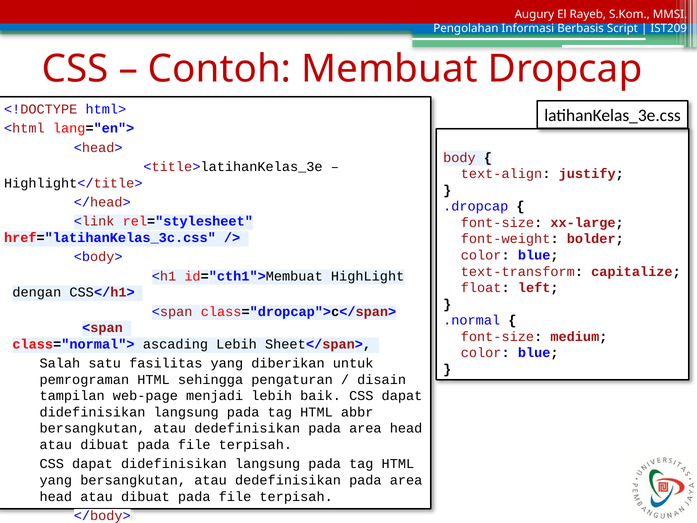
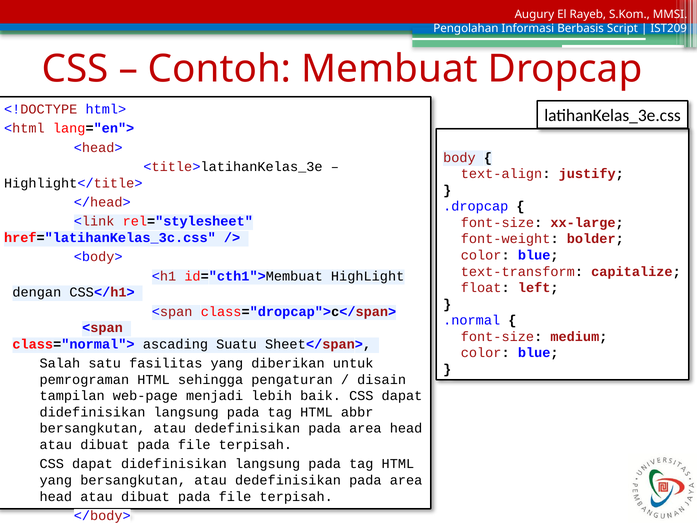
ascading Lebih: Lebih -> Suatu (237, 344)
